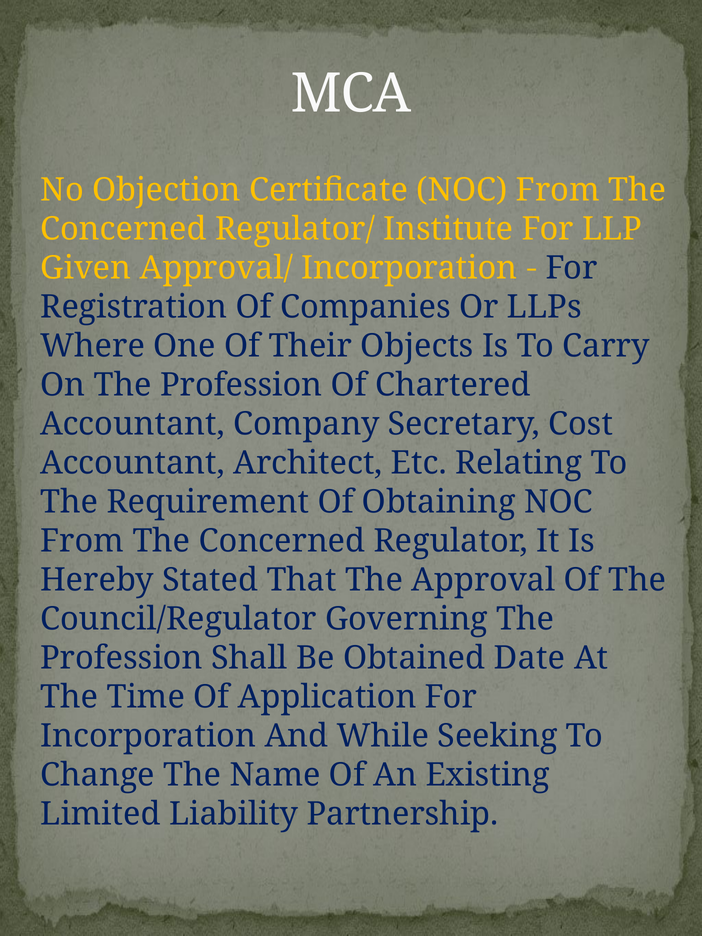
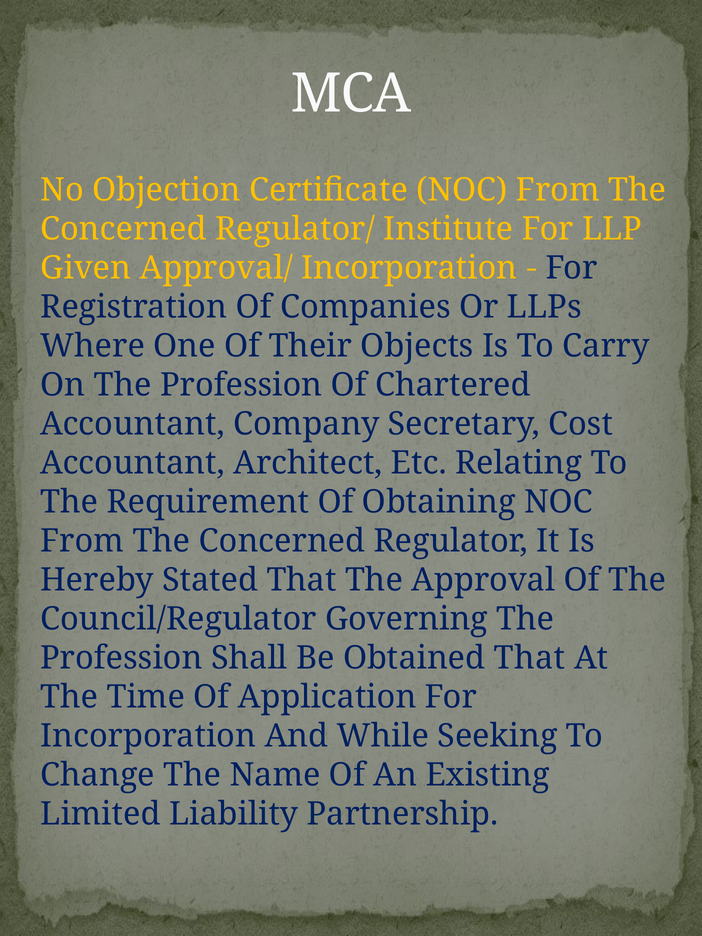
Obtained Date: Date -> That (530, 658)
